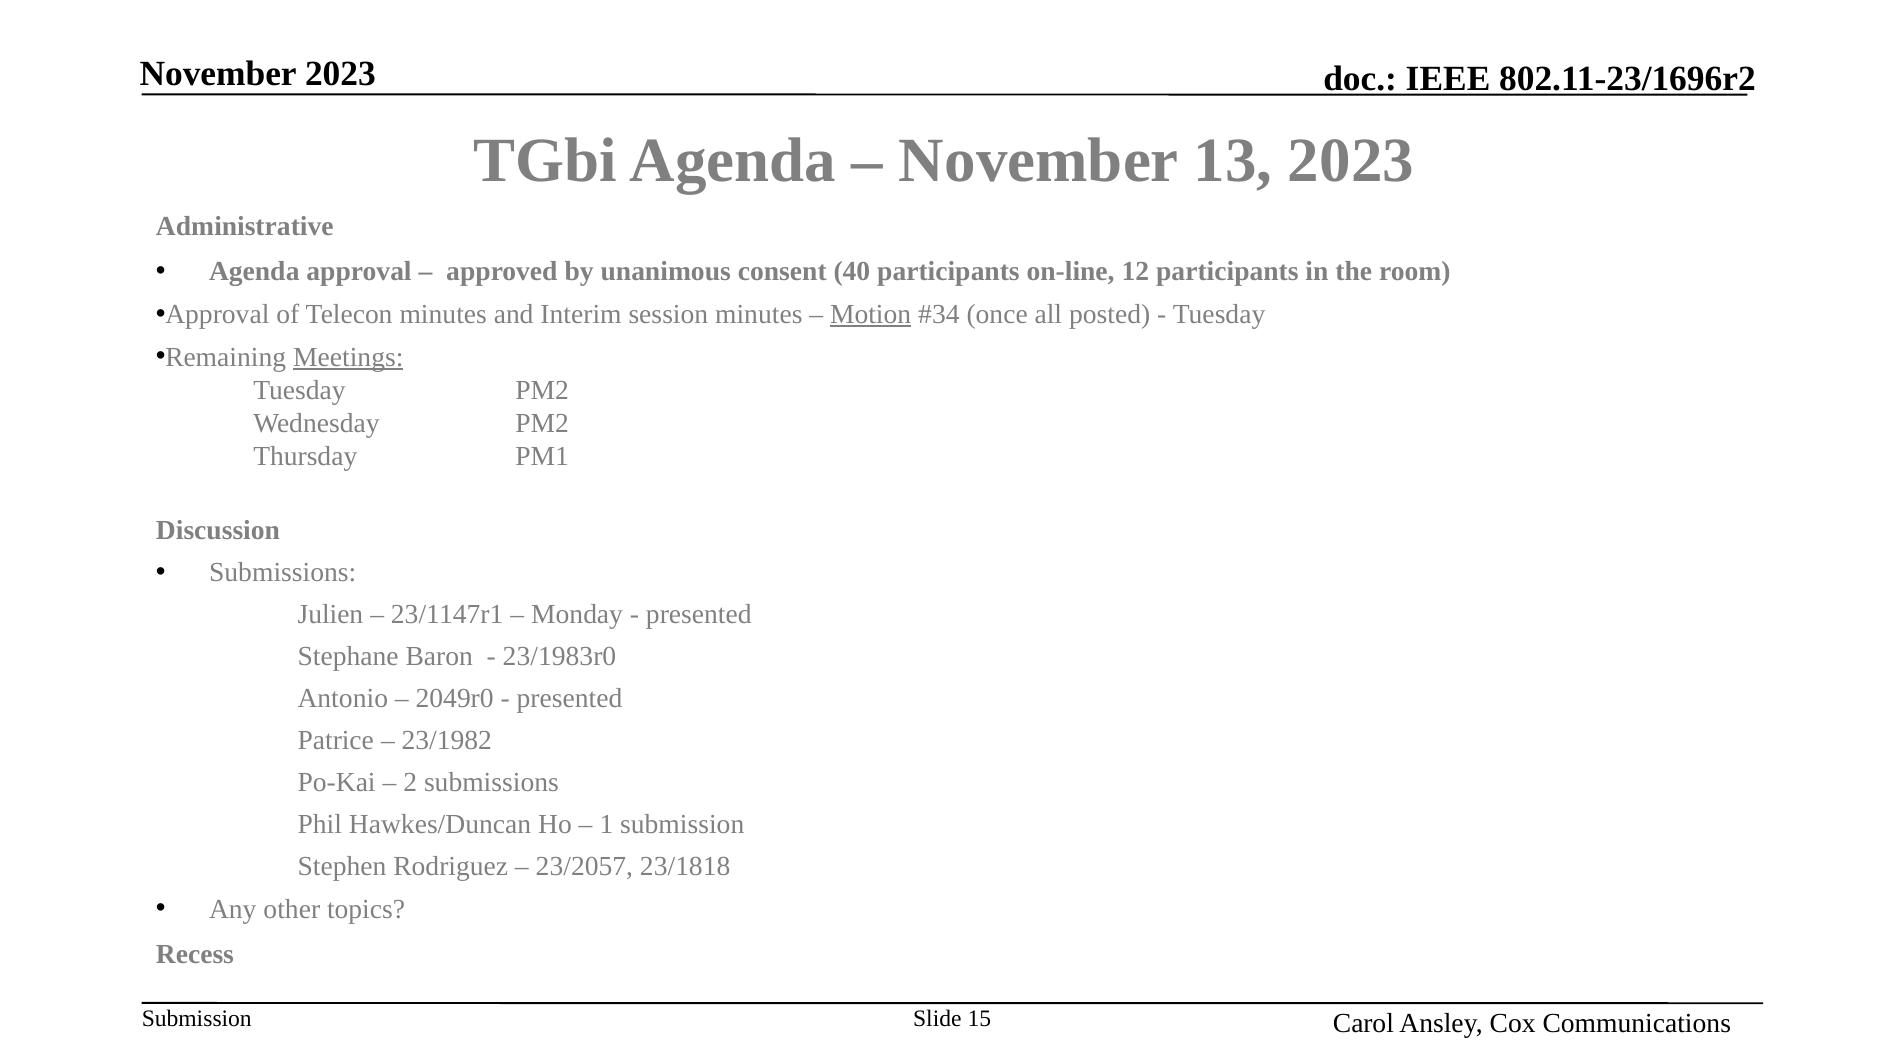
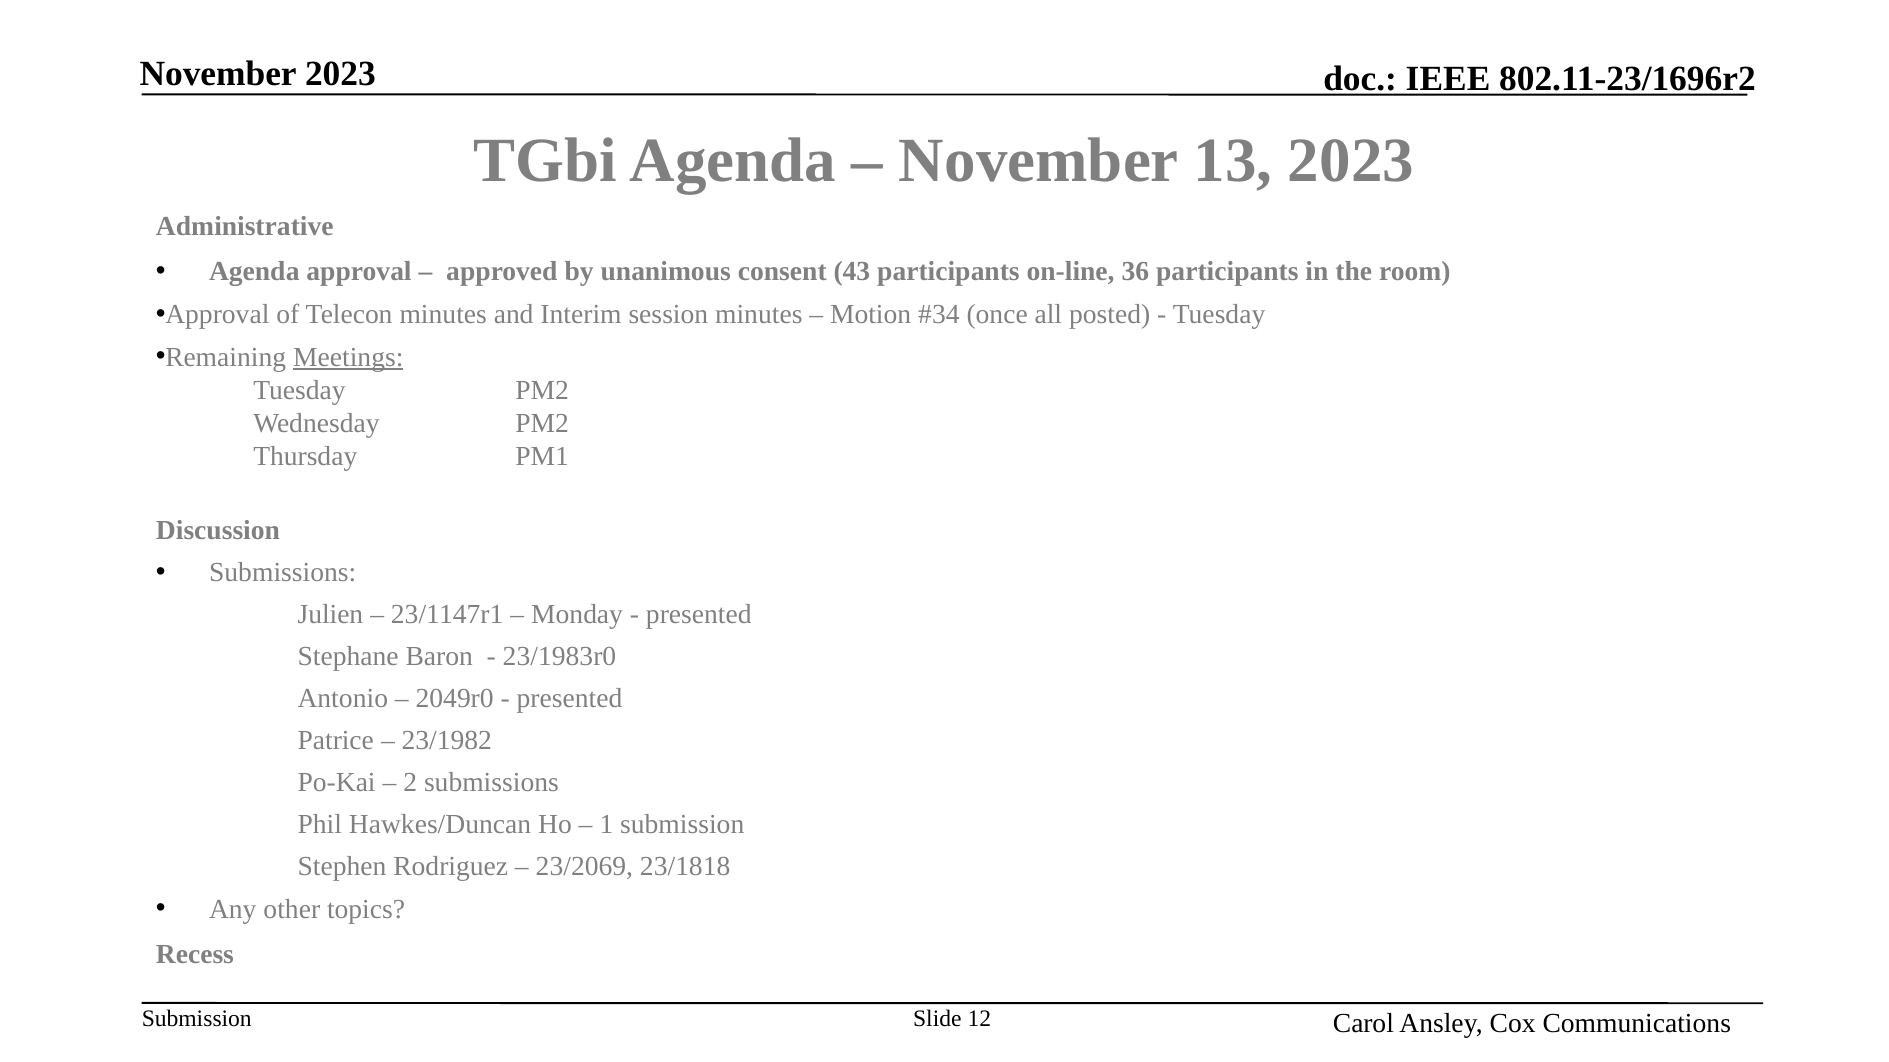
40: 40 -> 43 (852, 272)
12: 12 -> 36 (1135, 272)
Motion underline: present -> none (871, 315)
23/2057: 23/2057 -> 23/2069 (584, 867)
15: 15 -> 12 (979, 1019)
